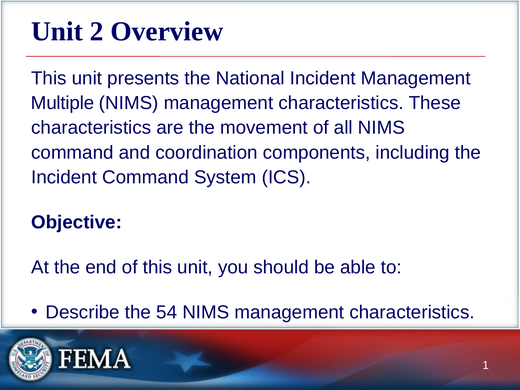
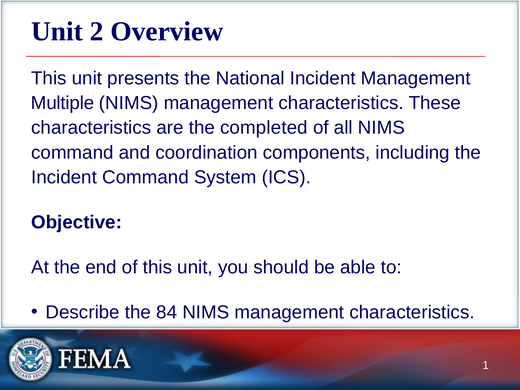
movement: movement -> completed (264, 128)
54: 54 -> 84 (167, 312)
